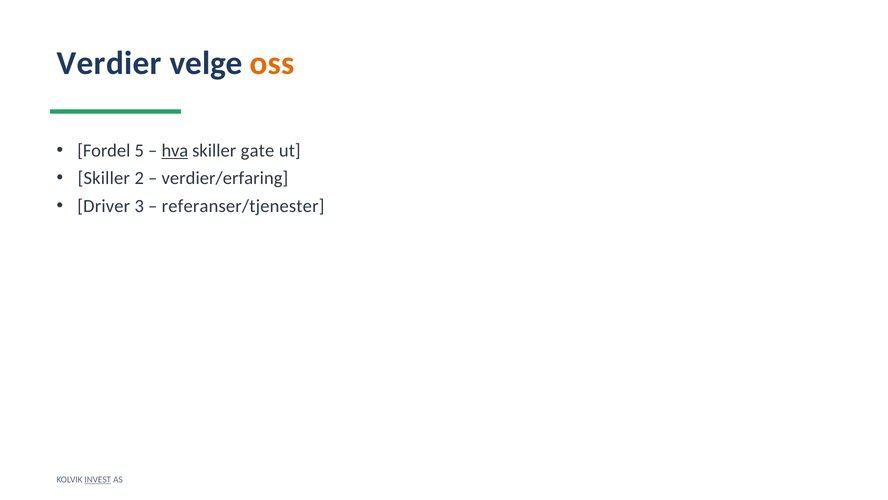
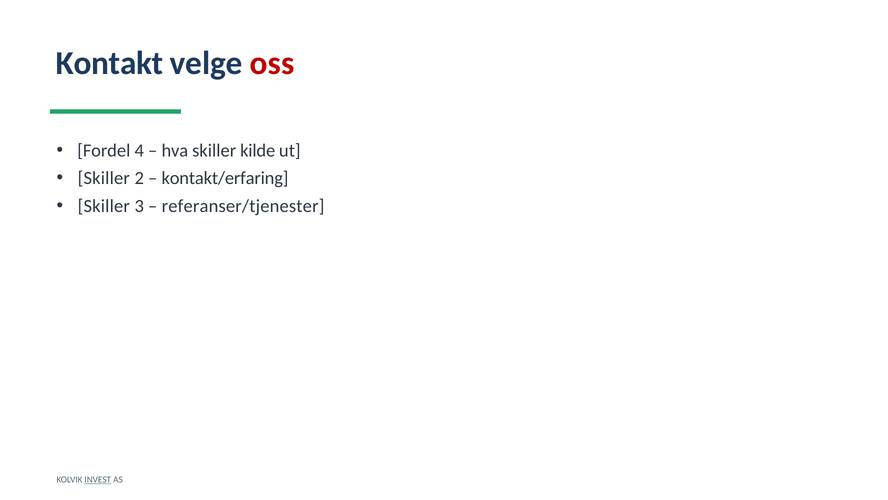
Verdier: Verdier -> Kontakt (110, 63)
oss colour: orange -> red (272, 63)
5: 5 -> 4 (139, 150)
hva underline: present -> none (175, 150)
gate: gate -> kilde (258, 150)
verdier/erfaring: verdier/erfaring -> kontakt/erfaring (225, 178)
Driver: Driver -> Skiller (104, 206)
